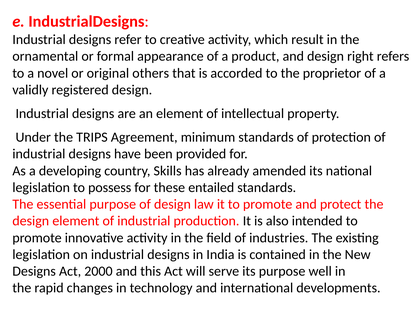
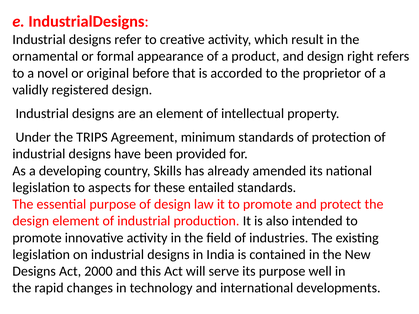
others: others -> before (151, 73)
possess: possess -> aspects (110, 188)
